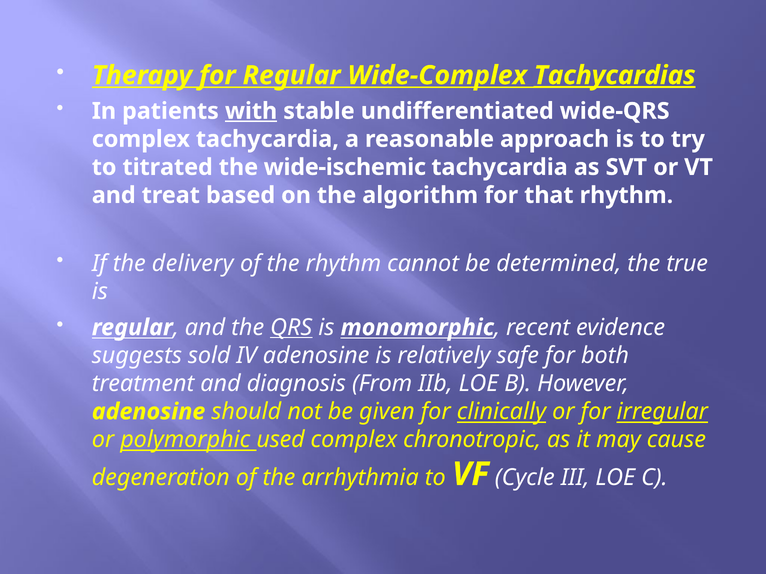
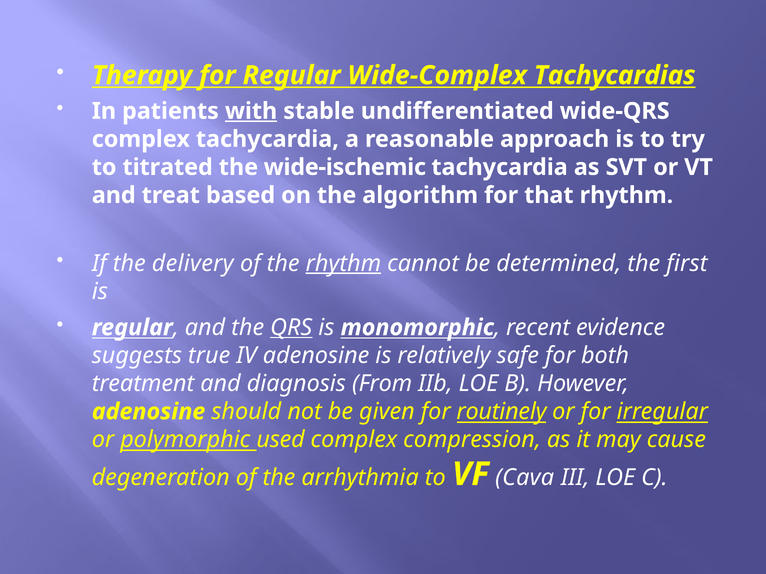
Tachycardias underline: present -> none (615, 75)
rhythm underline: none -> present (343, 264)
true: true -> first (687, 264)
sold: sold -> true (209, 356)
clinically: clinically -> routinely (502, 412)
chronotropic: chronotropic -> compression (472, 440)
Cycle: Cycle -> Cava (525, 478)
